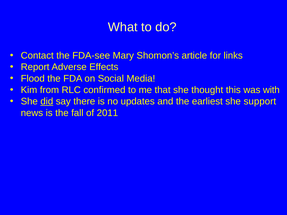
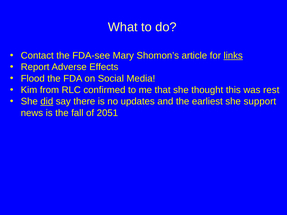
links underline: none -> present (233, 56)
with: with -> rest (271, 90)
2011: 2011 -> 2051 (107, 113)
